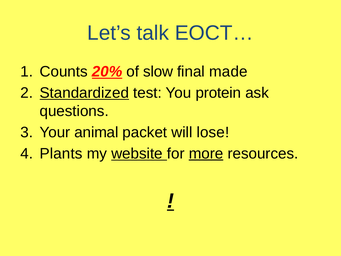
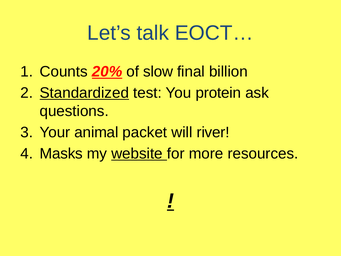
made: made -> billion (228, 72)
lose: lose -> river (213, 132)
Plants: Plants -> Masks (61, 153)
more underline: present -> none (206, 153)
